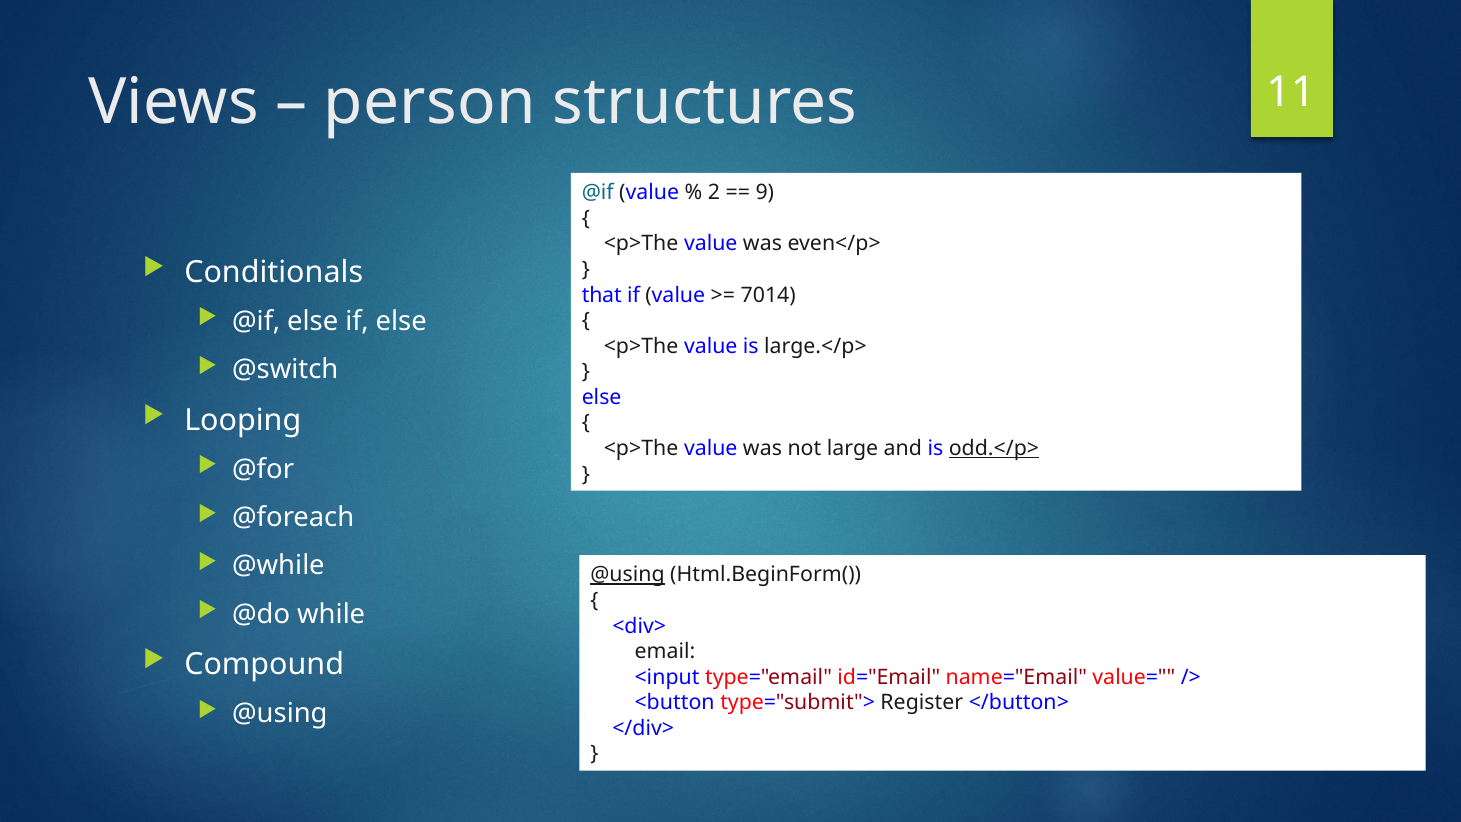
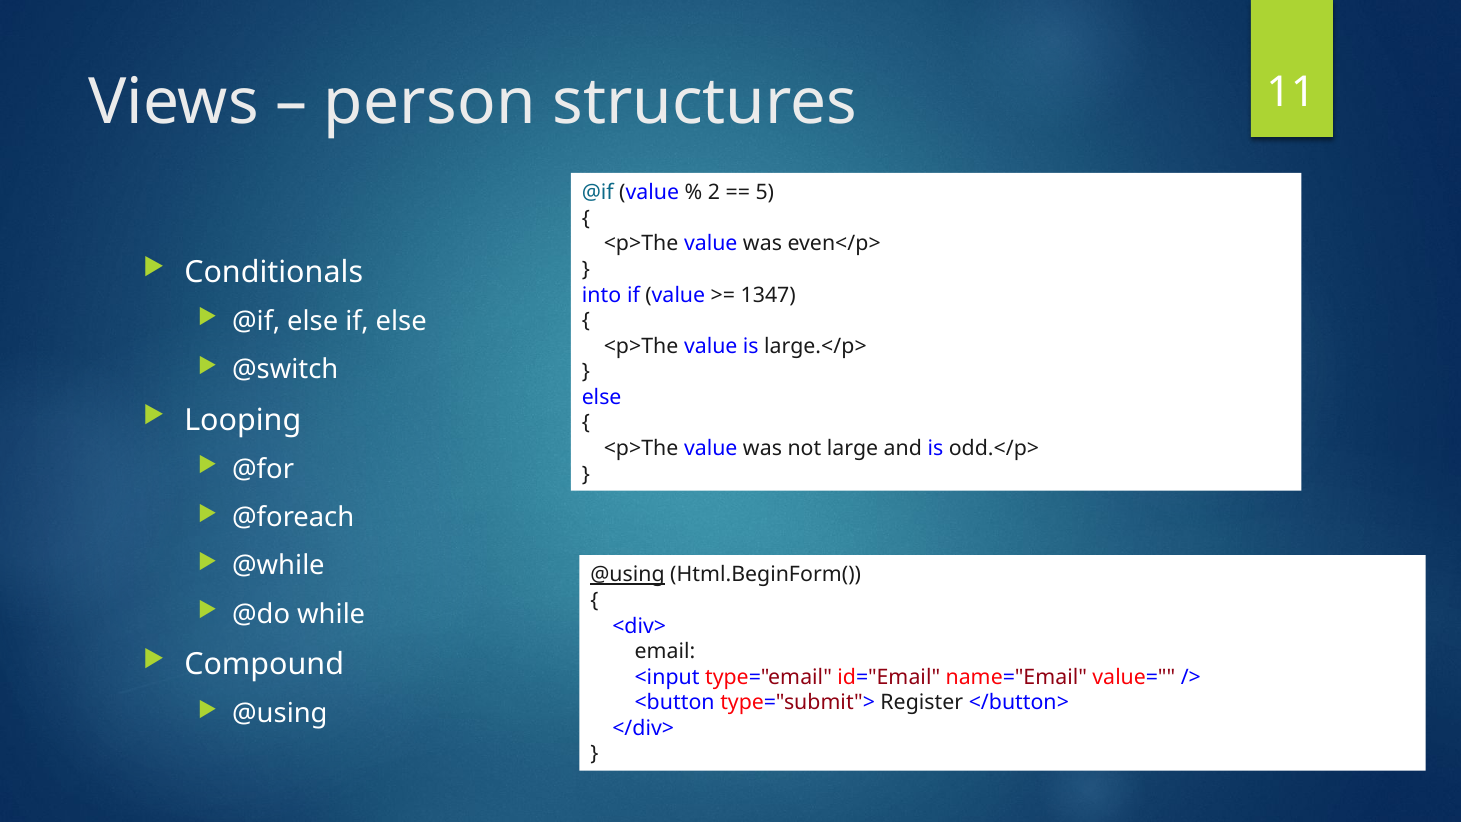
9: 9 -> 5 (765, 193)
that: that -> into (602, 295)
7014: 7014 -> 1347 (768, 295)
odd.</p> underline: present -> none (994, 448)
